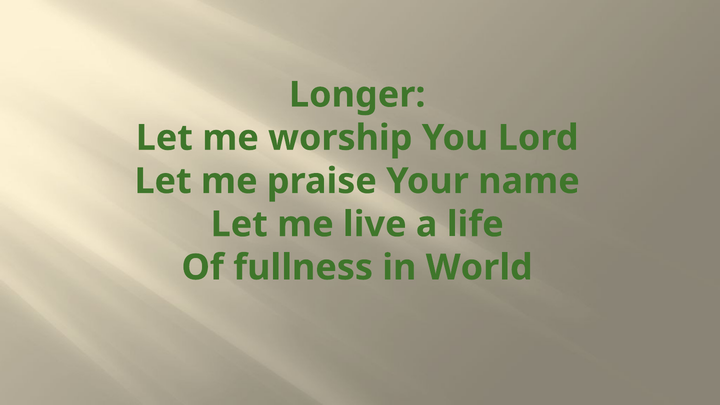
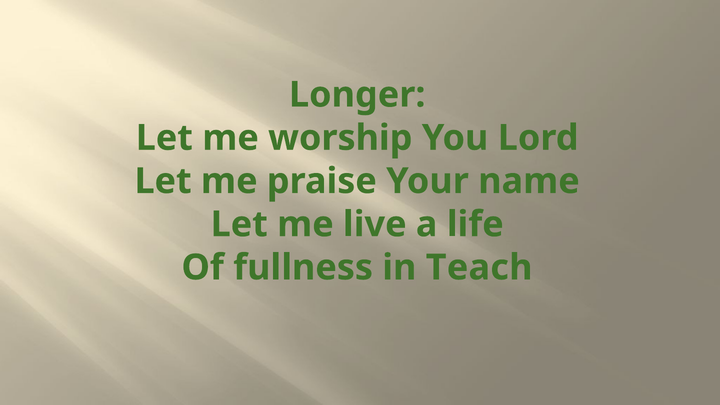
World: World -> Teach (479, 268)
